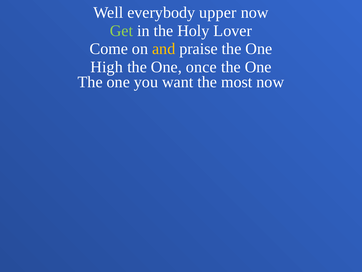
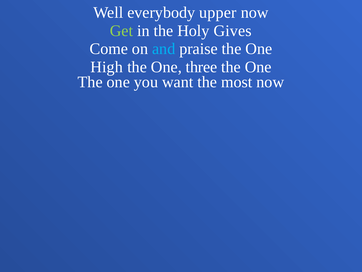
Lover: Lover -> Gives (233, 31)
and colour: yellow -> light blue (164, 49)
once: once -> three (201, 67)
